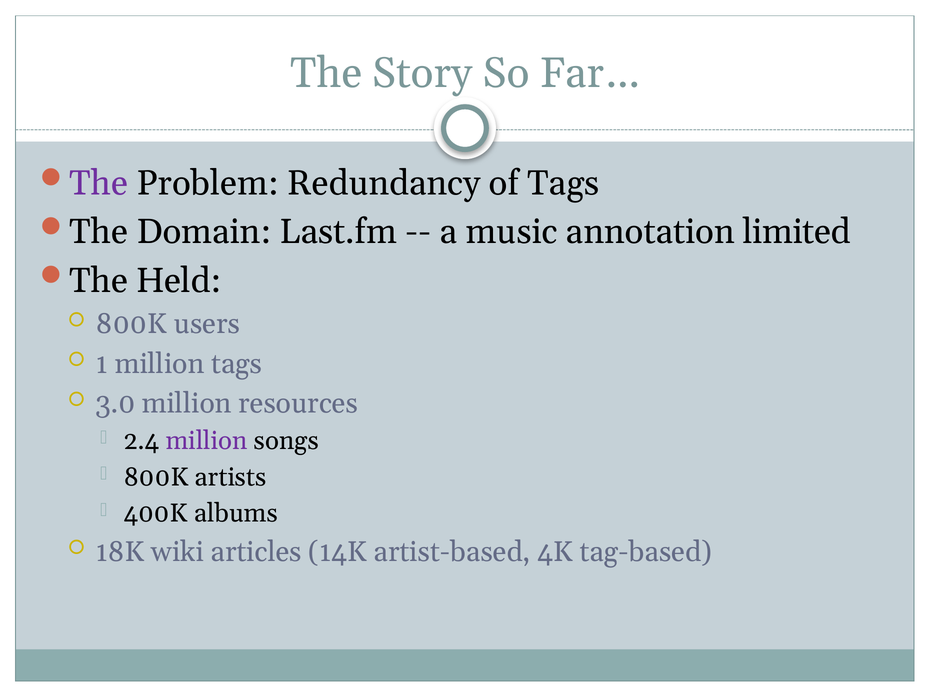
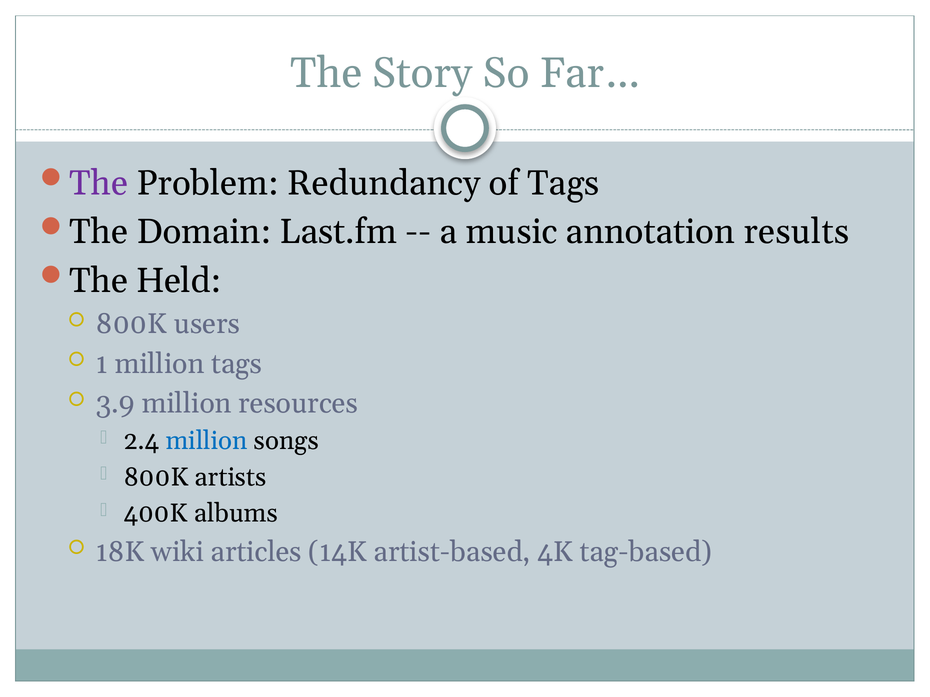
limited: limited -> results (796, 232)
3.0: 3.0 -> 3.9 (115, 404)
million colour: purple -> blue (207, 441)
